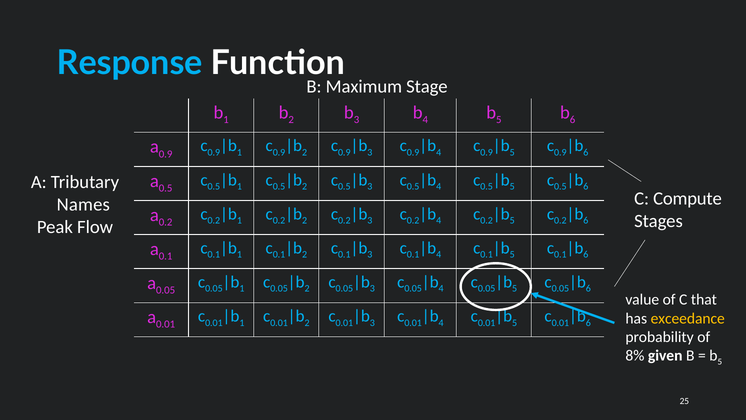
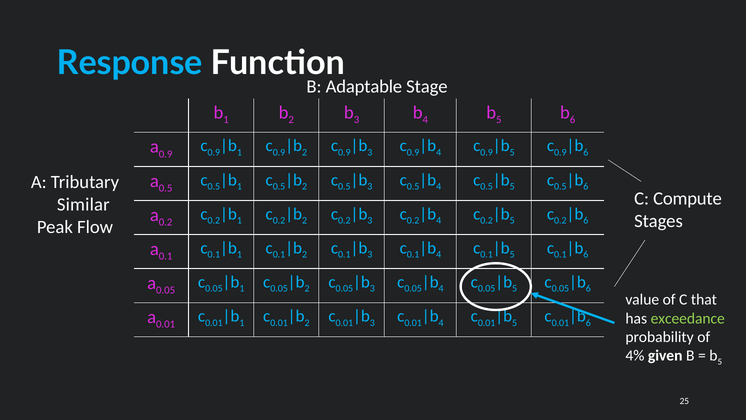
Maximum: Maximum -> Adaptable (364, 86)
Names: Names -> Similar (83, 205)
exceedance colour: yellow -> light green (688, 318)
8%: 8% -> 4% (635, 355)
